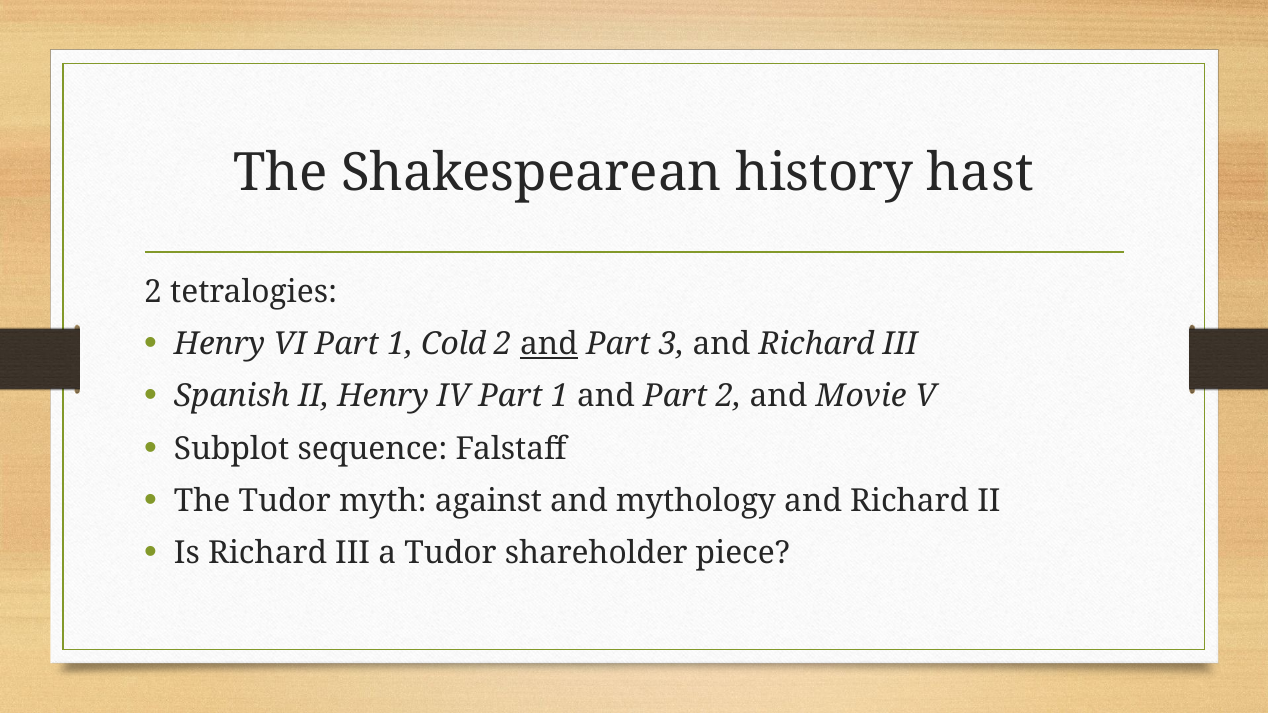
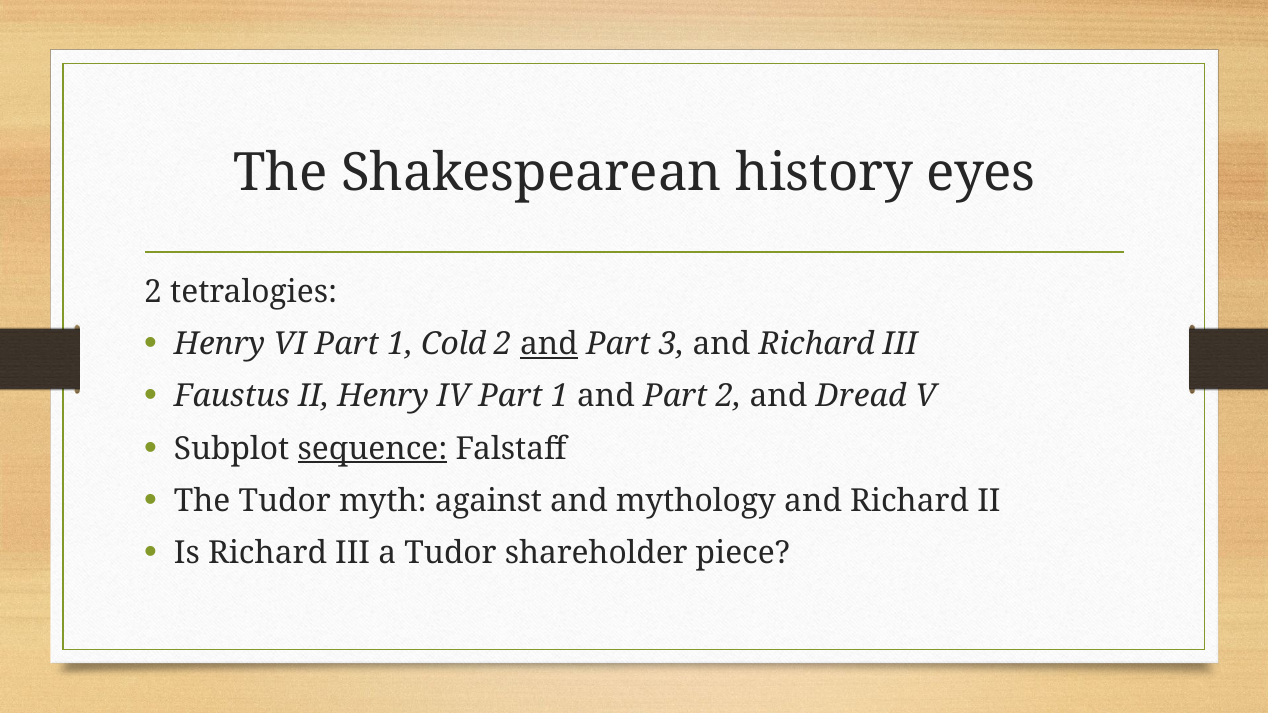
hast: hast -> eyes (981, 174)
Spanish: Spanish -> Faustus (232, 397)
Movie: Movie -> Dread (861, 397)
sequence underline: none -> present (373, 449)
